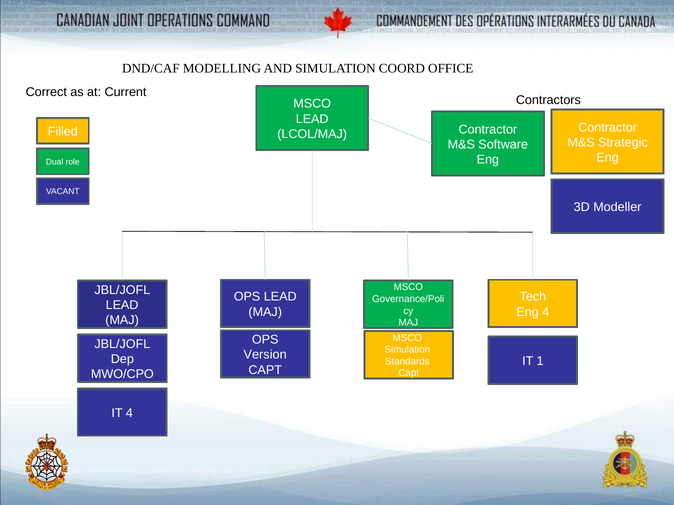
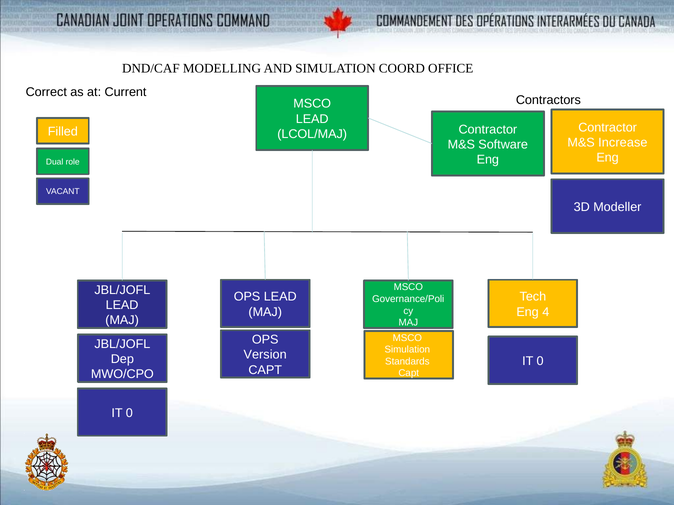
Strategic: Strategic -> Increase (623, 143)
1: 1 -> 0 (540, 361)
4: 4 -> 0 (129, 413)
